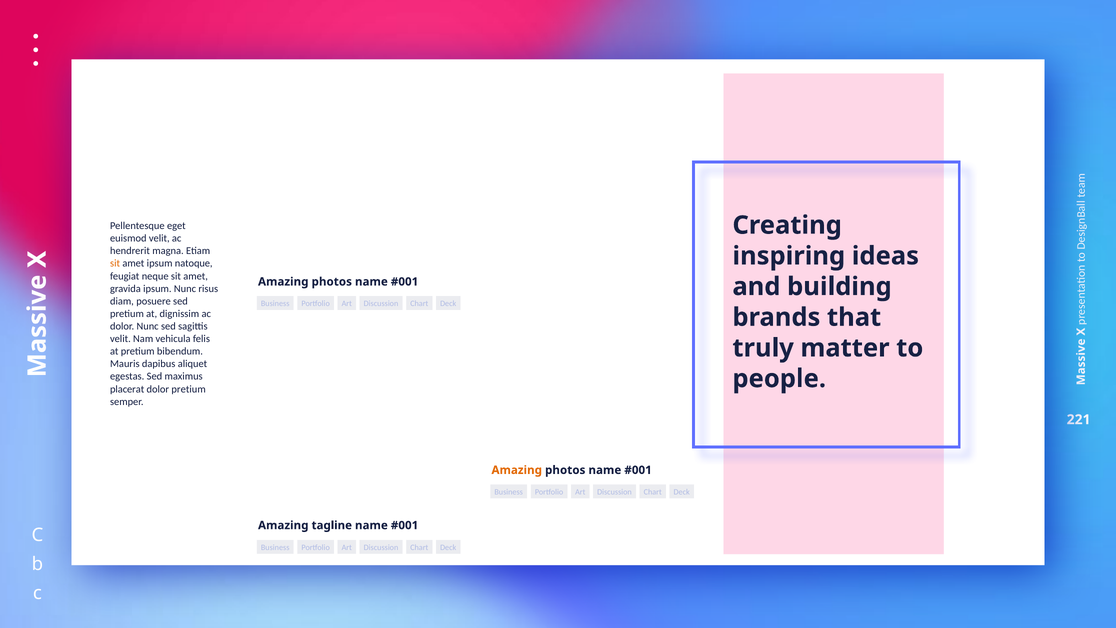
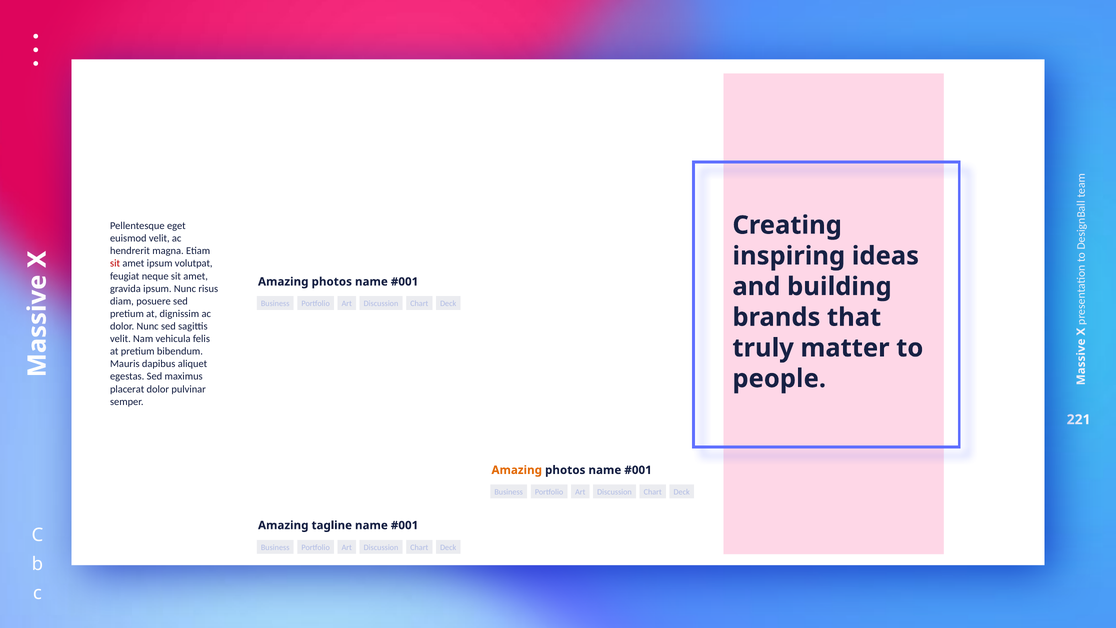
sit colour: orange -> red (115, 263)
natoque: natoque -> volutpat (194, 263)
dolor pretium: pretium -> pulvinar (189, 389)
